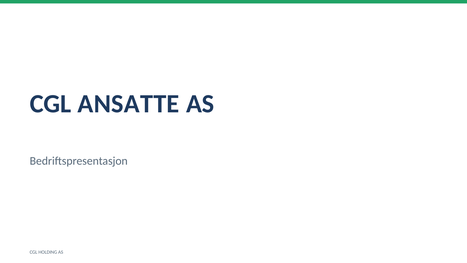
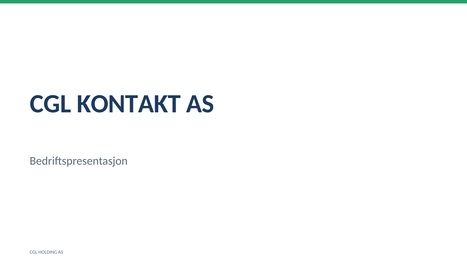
ANSATTE: ANSATTE -> KONTAKT (129, 104)
